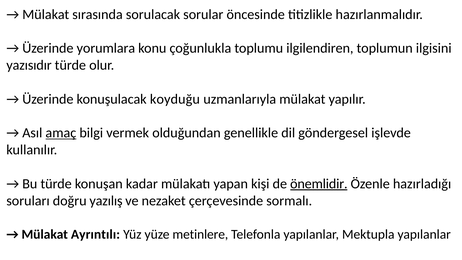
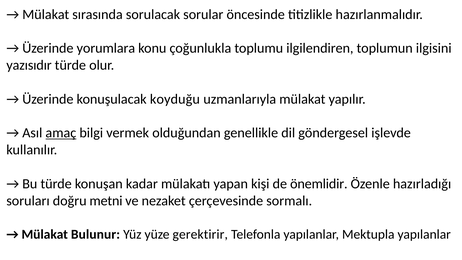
önemlidir underline: present -> none (319, 184)
yazılış: yazılış -> metni (106, 201)
Ayrıntılı: Ayrıntılı -> Bulunur (95, 234)
metinlere: metinlere -> gerektirir (200, 234)
